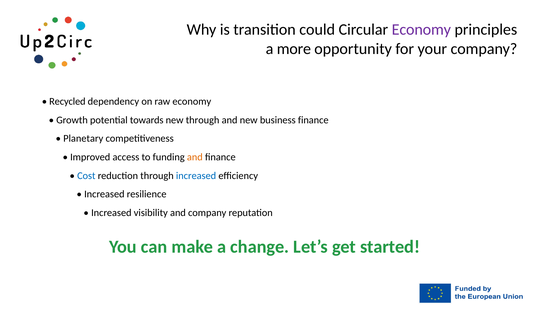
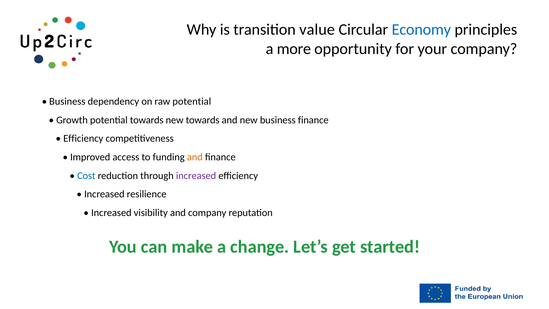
could: could -> value (317, 30)
Economy colour: purple -> blue (421, 30)
Recycled: Recycled -> Business (67, 101)
raw economy: economy -> potential (192, 101)
new through: through -> towards (203, 120)
Planetary: Planetary -> Efficiency (83, 138)
increased colour: blue -> purple (196, 176)
